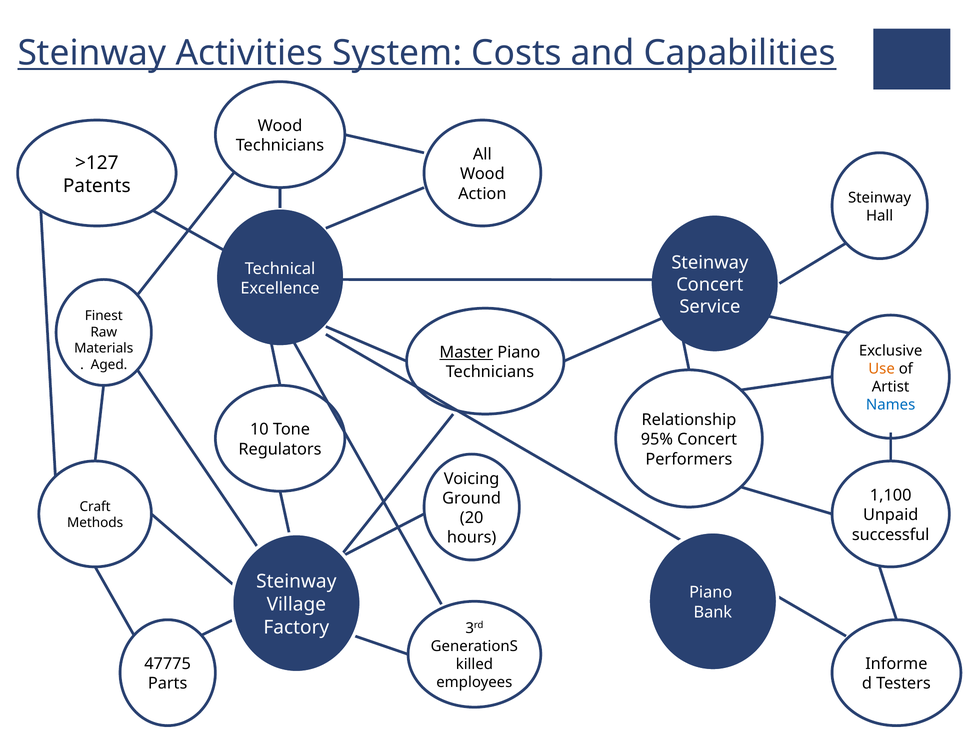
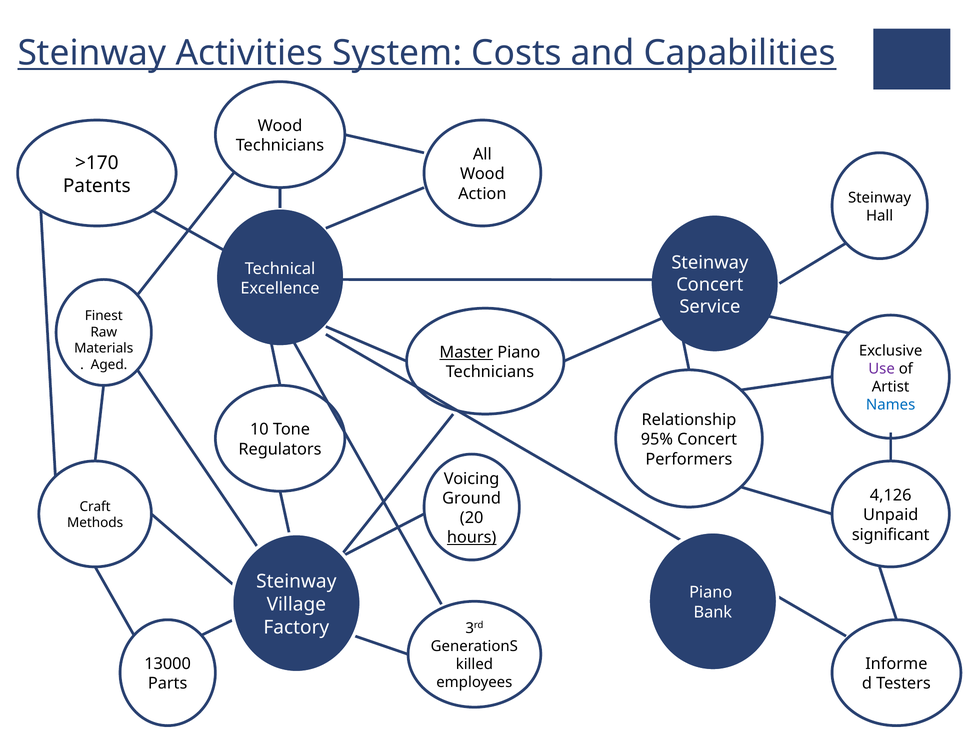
>127: >127 -> >170 (97, 163)
Use colour: orange -> purple (882, 369)
1,100: 1,100 -> 4,126 (891, 495)
successful: successful -> significant (891, 535)
hours underline: none -> present (472, 538)
47775: 47775 -> 13000 (168, 664)
